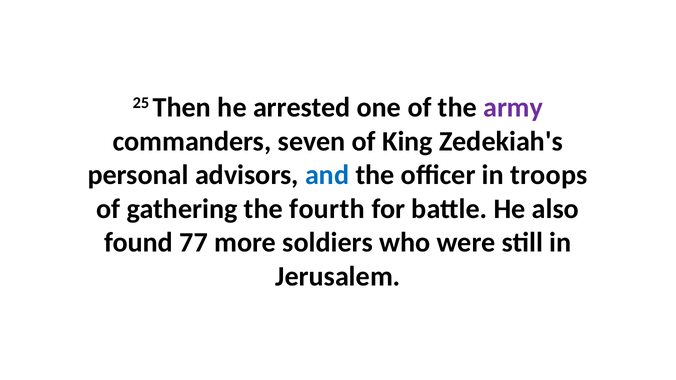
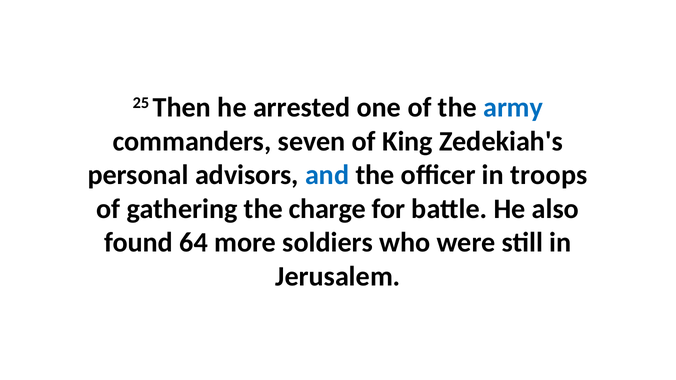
army colour: purple -> blue (513, 108)
fourth: fourth -> charge (327, 209)
77: 77 -> 64 (194, 243)
